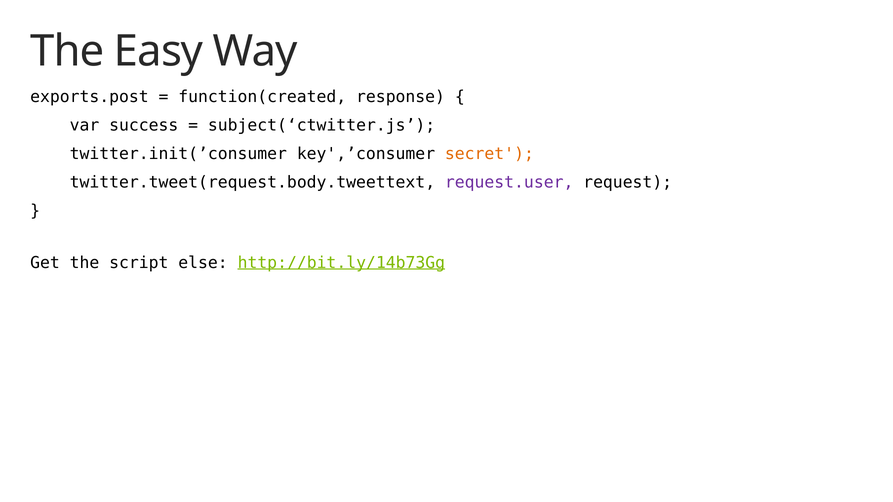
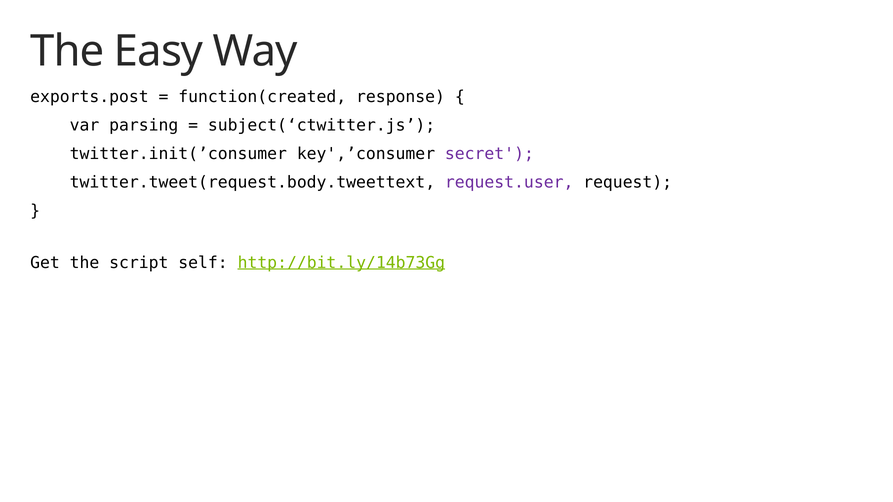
success: success -> parsing (144, 125)
secret colour: orange -> purple (489, 154)
else: else -> self (203, 263)
